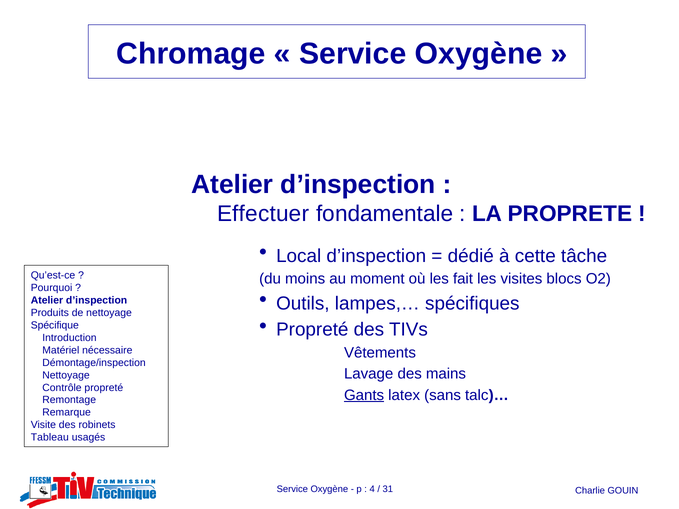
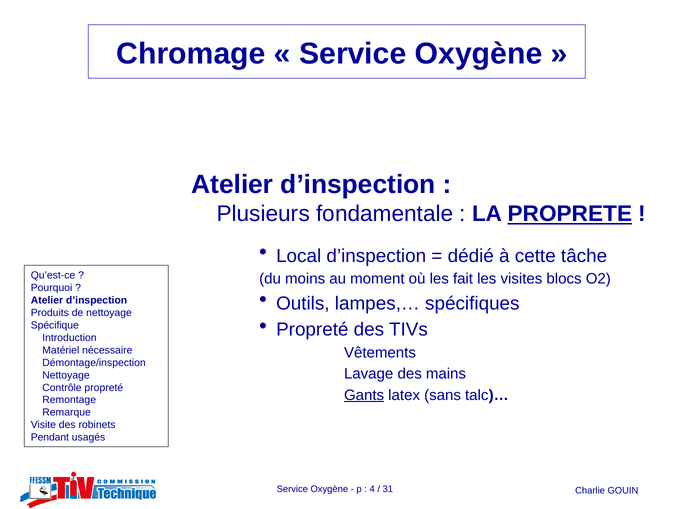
Effectuer: Effectuer -> Plusieurs (263, 214)
PROPRETE underline: none -> present (570, 214)
Tableau: Tableau -> Pendant (50, 438)
